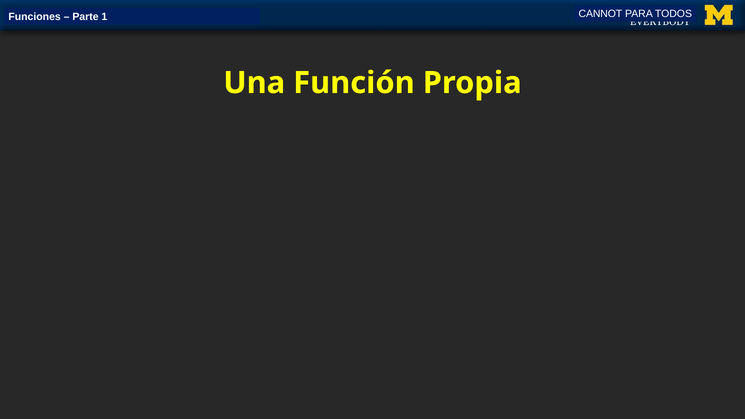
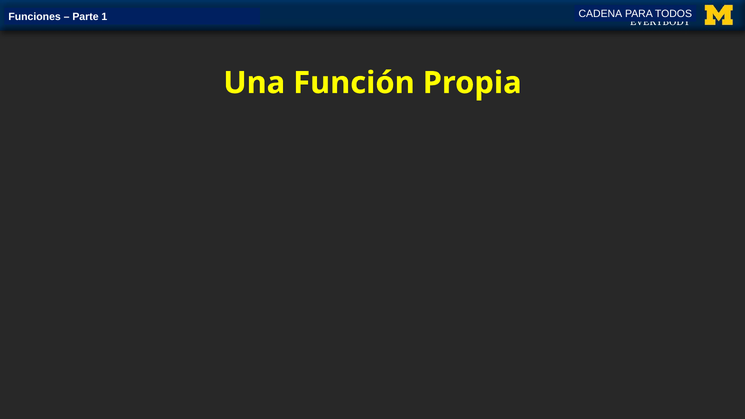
CANNOT: CANNOT -> CADENA (600, 14)
